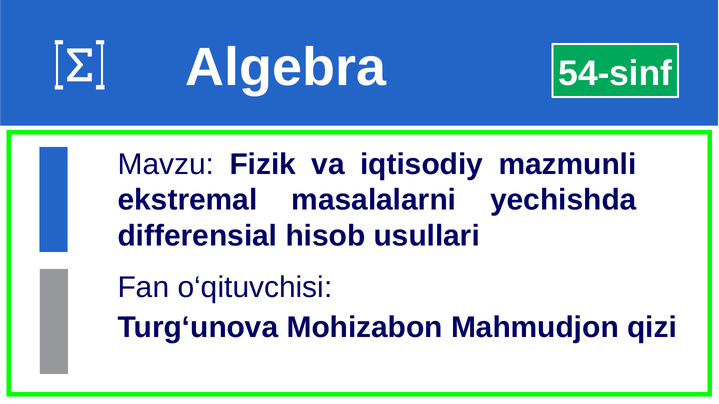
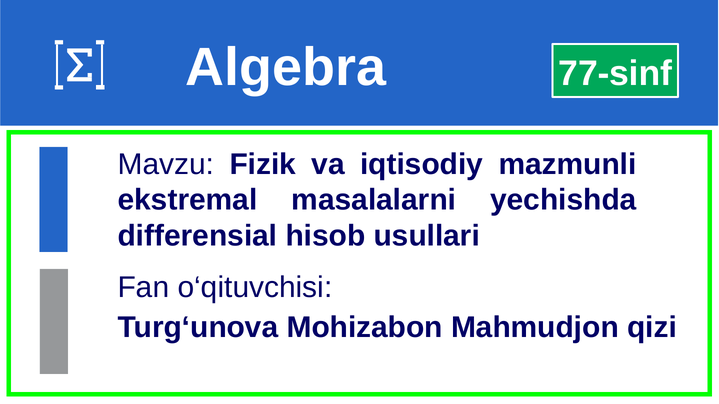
54-sinf: 54-sinf -> 77-sinf (615, 74)
